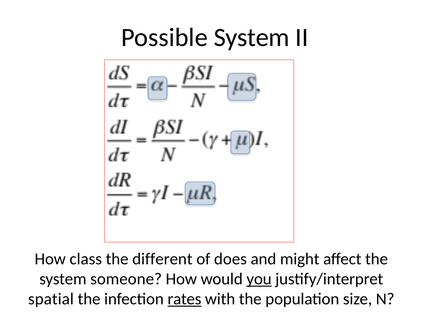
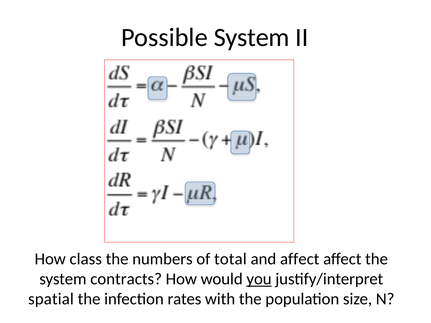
different: different -> numbers (162, 259)
does: does -> total (230, 259)
and might: might -> affect (300, 259)
someone: someone -> contracts (126, 279)
rates underline: present -> none (184, 299)
